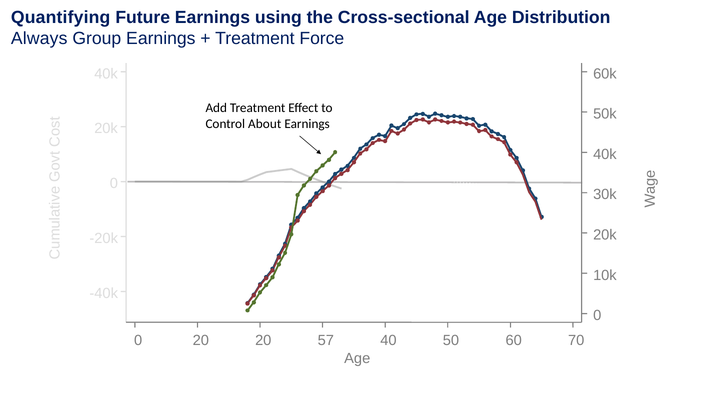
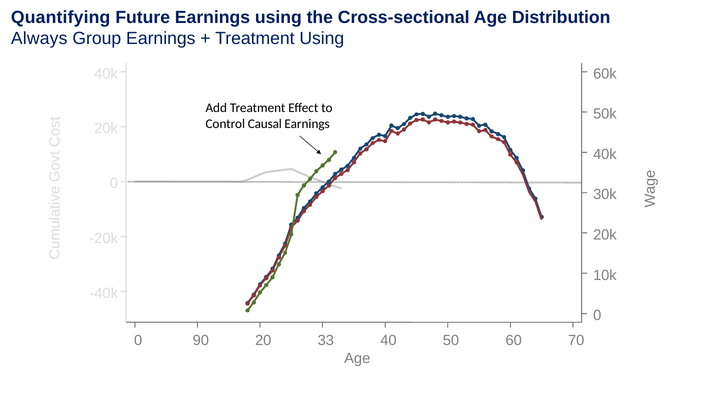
Treatment Force: Force -> Using (322, 38)
About: About -> Causal (265, 124)
0 20: 20 -> 90 (201, 340)
57: 57 -> 33 (326, 340)
